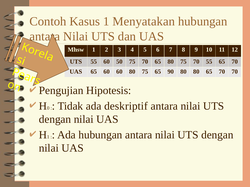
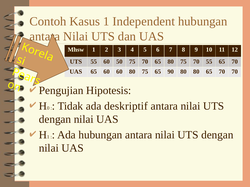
Menyatakan: Menyatakan -> Independent (144, 21)
